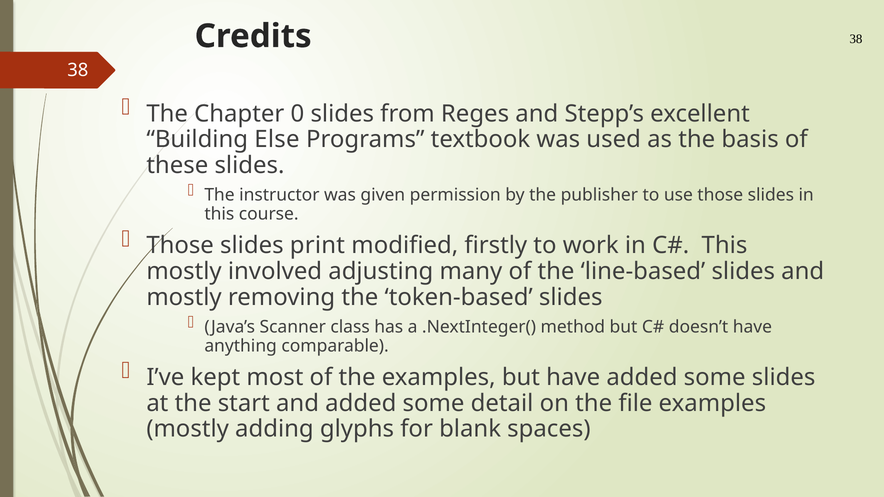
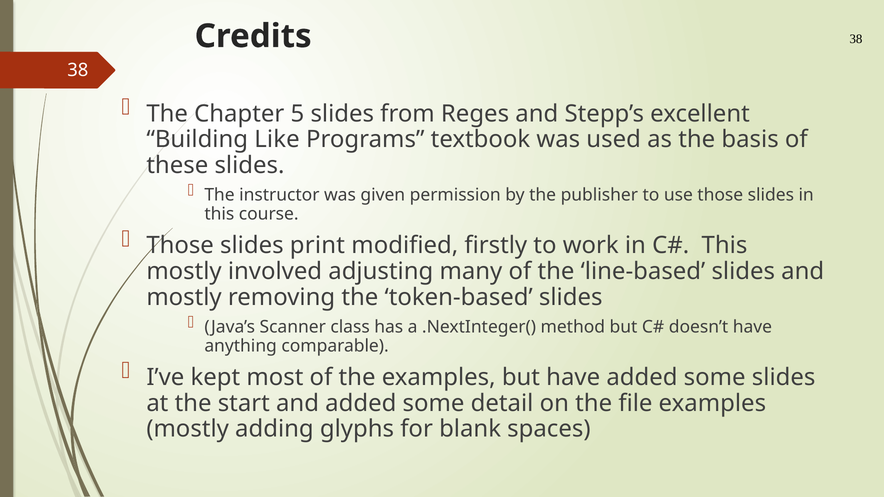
0: 0 -> 5 (297, 114)
Else: Else -> Like (277, 140)
